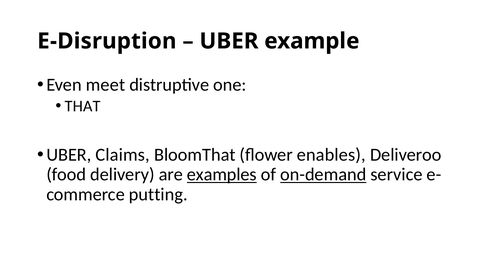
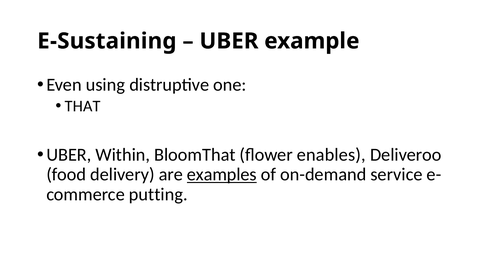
E-Disruption: E-Disruption -> E-Sustaining (107, 41)
meet: meet -> using (105, 85)
Claims: Claims -> Within (123, 154)
on-demand underline: present -> none (323, 174)
